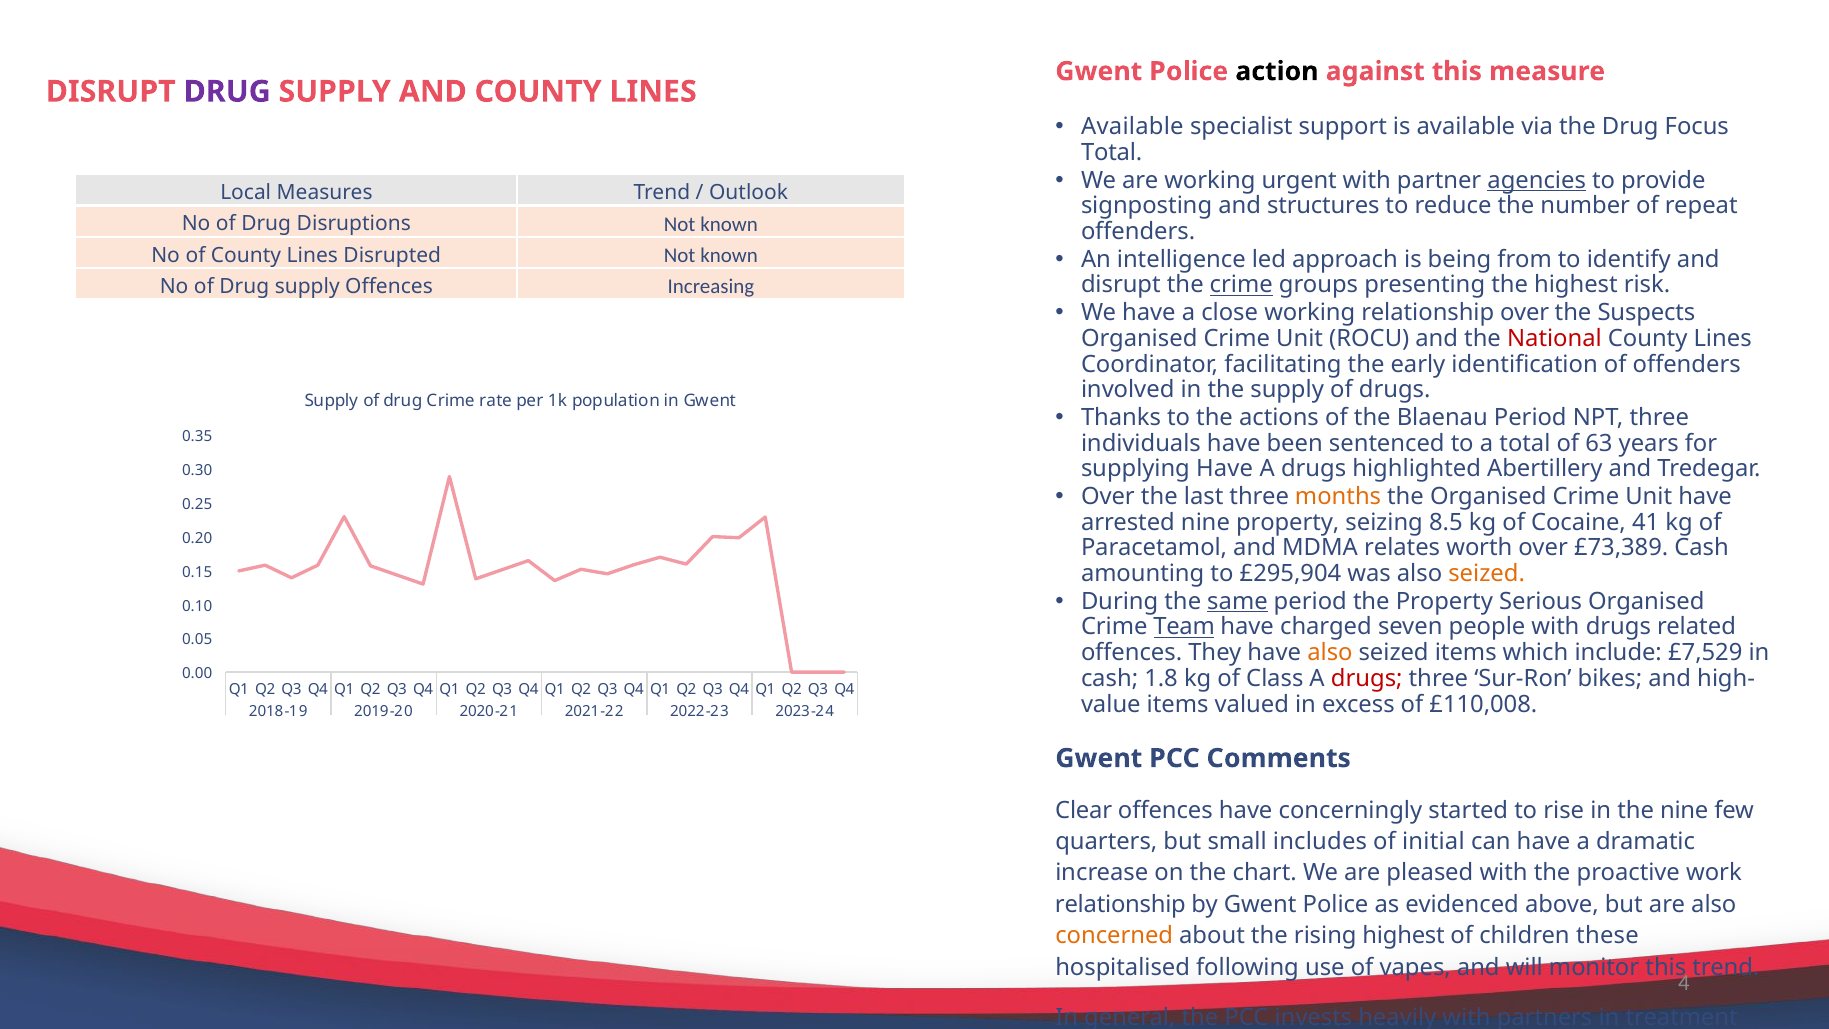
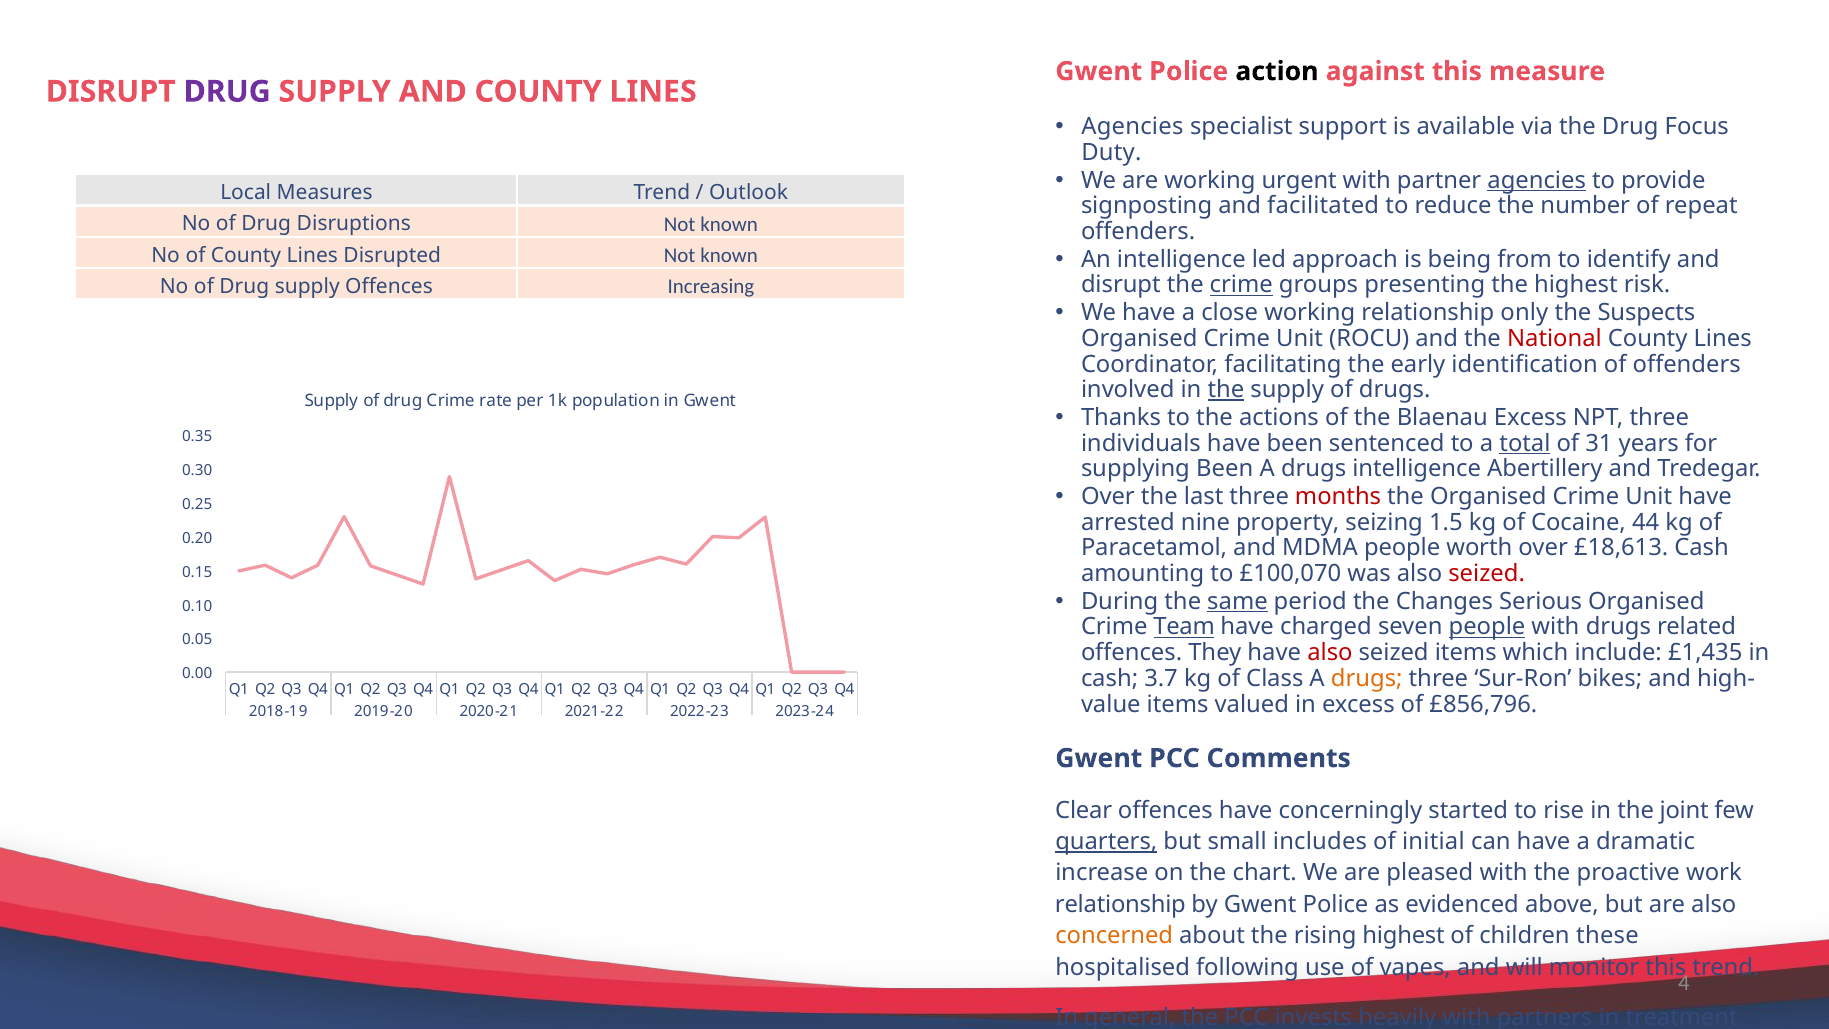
Available: Available -> Agencies (1132, 127)
Total: Total -> Duty (1111, 153)
structures: structures -> facilitated (1323, 206)
relationship over: over -> only (1524, 313)
the underline: none -> present (1226, 390)
Blaenau Period: Period -> Excess (1530, 417)
total underline: none -> present (1525, 443)
63: 63 -> 31 (1599, 443)
supplying Have: Have -> Been (1225, 469)
drugs highlighted: highlighted -> intelligence (1417, 469)
months colour: orange -> red (1338, 496)
8.5: 8.5 -> 1.5 (1446, 522)
41: 41 -> 44 (1646, 522)
MDMA relates: relates -> people (1402, 548)
£73,389: £73,389 -> £18,613 (1621, 548)
£295,904: £295,904 -> £100,070 (1290, 574)
seized colour: orange -> red (1487, 574)
the Property: Property -> Changes (1444, 601)
people underline: none -> present (1487, 627)
also colour: orange -> red (1330, 653)
£7,529: £7,529 -> £1,435 (1705, 653)
1.8: 1.8 -> 3.7 (1161, 678)
drugs colour: red -> orange (1367, 678)
£110,008: £110,008 -> £856,796 (1483, 704)
the nine: nine -> joint (1684, 810)
quarters underline: none -> present (1106, 842)
